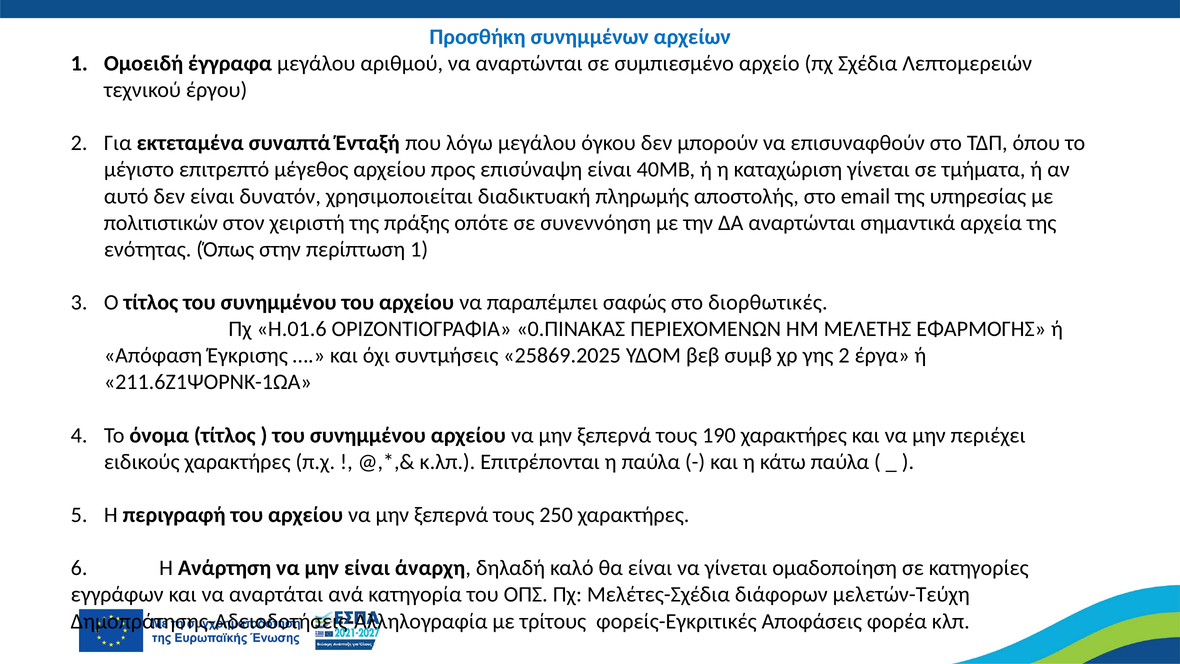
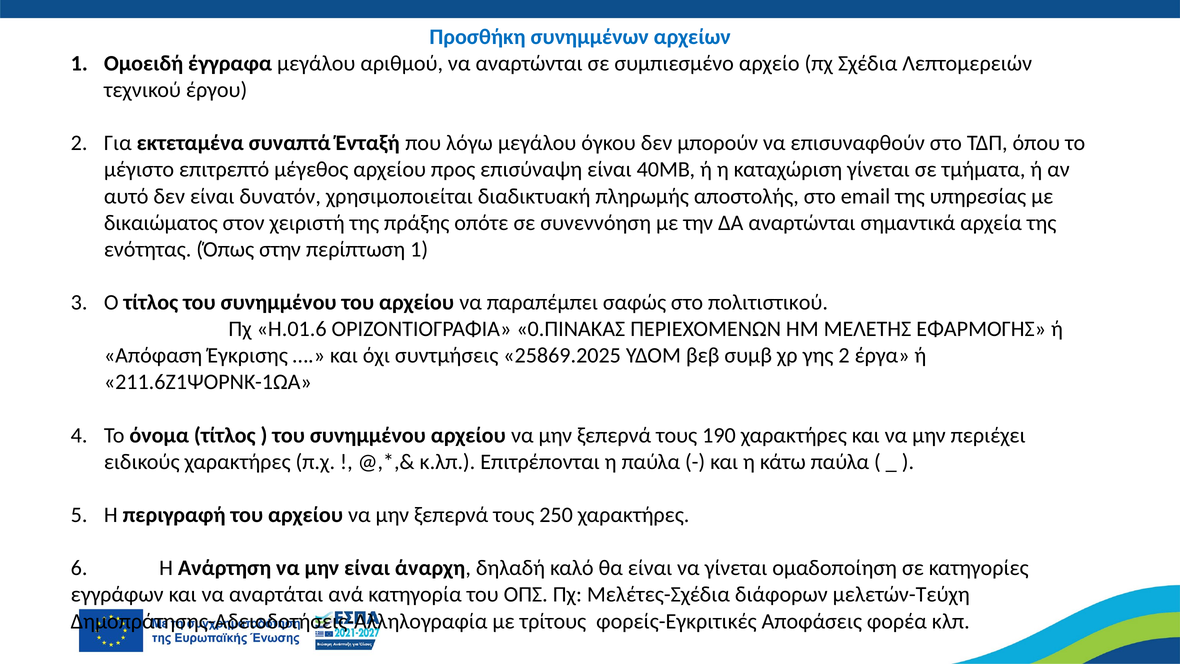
πολιτιστικών: πολιτιστικών -> δικαιώματος (161, 223)
διορθωτικές: διορθωτικές -> πολιτιστικού (768, 302)
